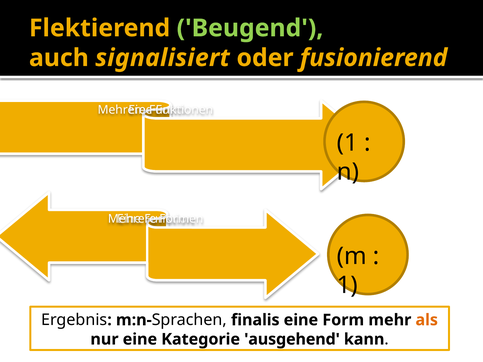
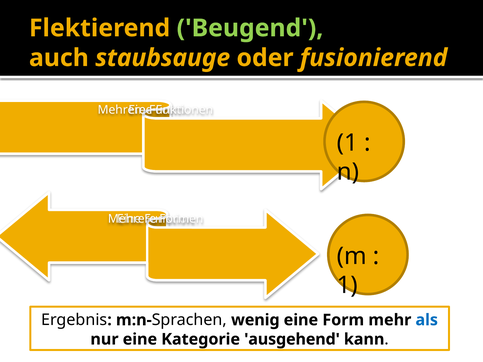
signalisiert: signalisiert -> staubsauge (163, 58)
finalis: finalis -> wenig (255, 320)
als colour: orange -> blue (427, 320)
